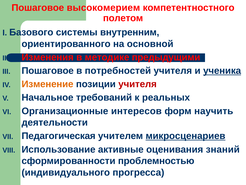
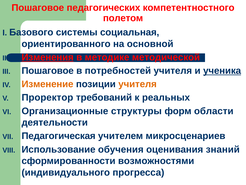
высокомерием: высокомерием -> педагогических (103, 8)
внутренним: внутренним -> социальная (130, 32)
Изменения underline: none -> present (48, 57)
предыдущими: предыдущими -> методической (166, 57)
учителя colour: red -> orange (138, 84)
Начальное: Начальное -> Проректор (47, 97)
интересов: интересов -> структуры (136, 111)
научить: научить -> области (214, 111)
микросценариев underline: present -> none (185, 136)
активные: активные -> обучения (121, 149)
проблемностью: проблемностью -> возможностями (156, 161)
